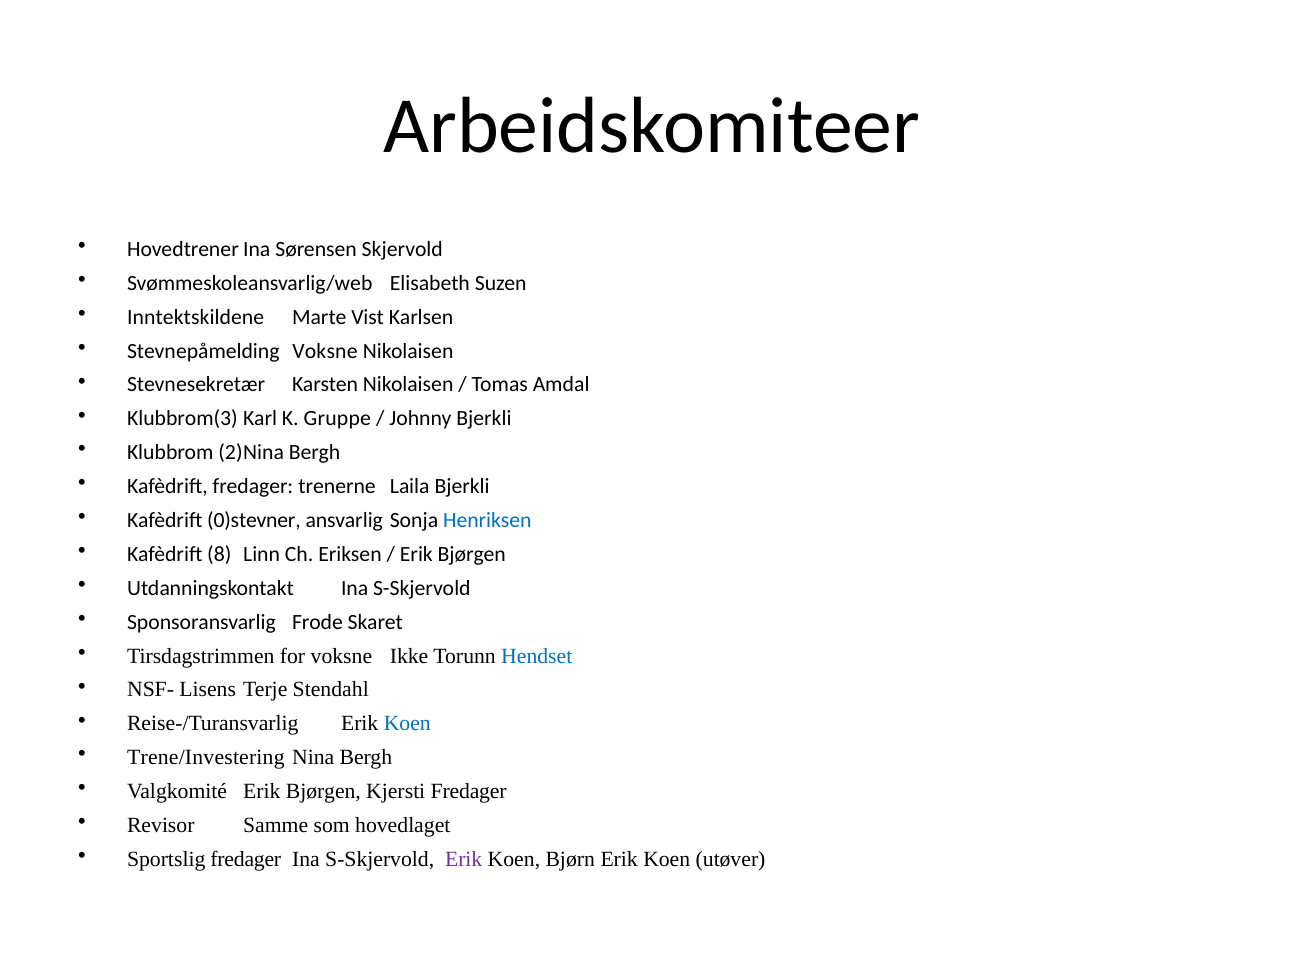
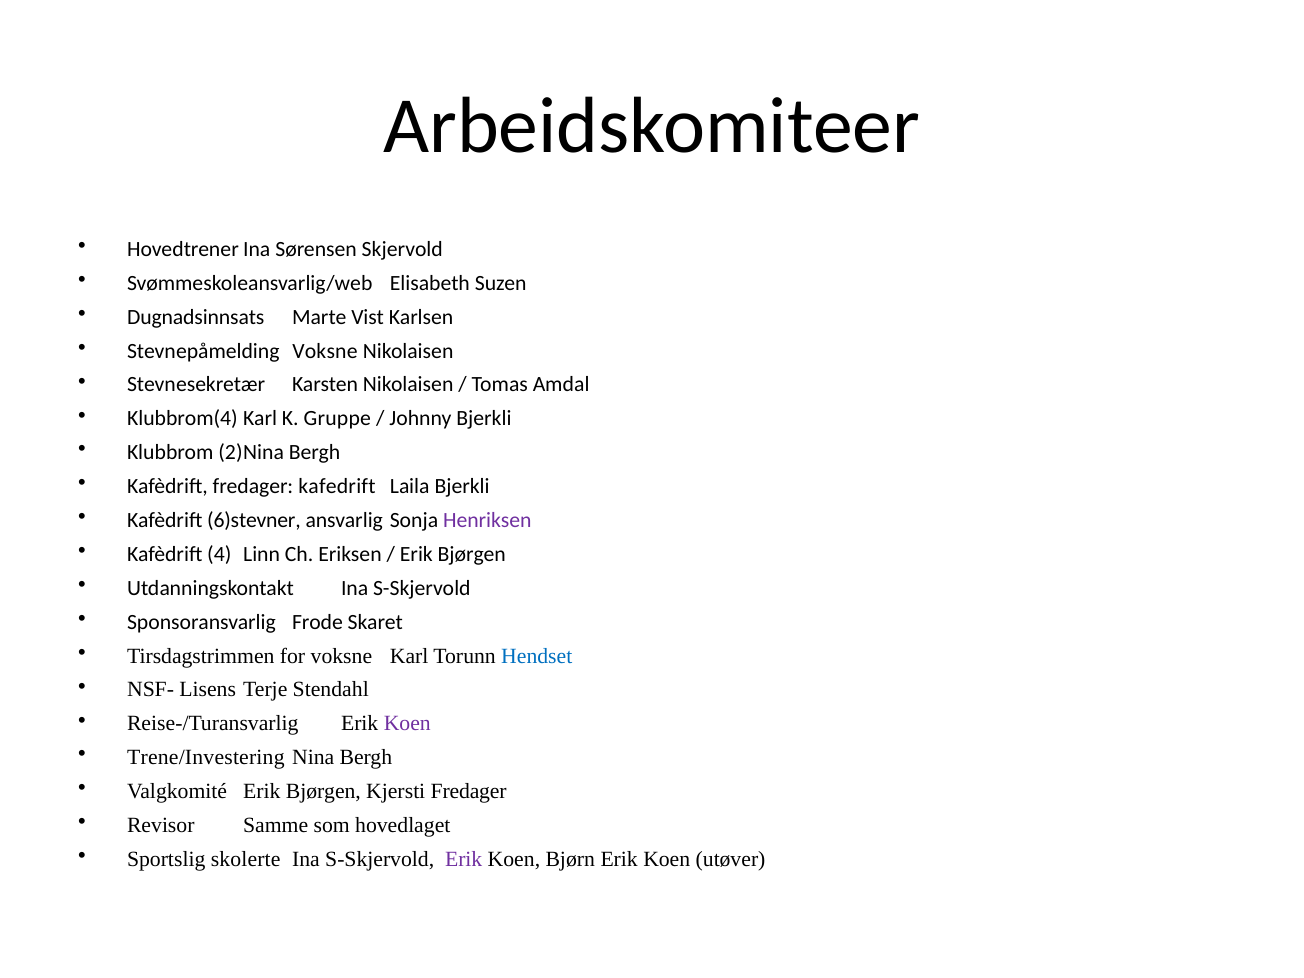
Inntektskildene: Inntektskildene -> Dugnadsinnsats (196, 317)
Klubbrom(3: Klubbrom(3 -> Klubbrom(4 (182, 419)
trenerne: trenerne -> kafedrift (337, 486)
0)stevner: 0)stevner -> 6)stevner (254, 520)
Henriksen colour: blue -> purple (487, 520)
8: 8 -> 4 (219, 554)
voksne Ikke: Ikke -> Karl (409, 656)
Koen colour: blue -> purple (407, 724)
Sportslig fredager: fredager -> skolerte (246, 859)
